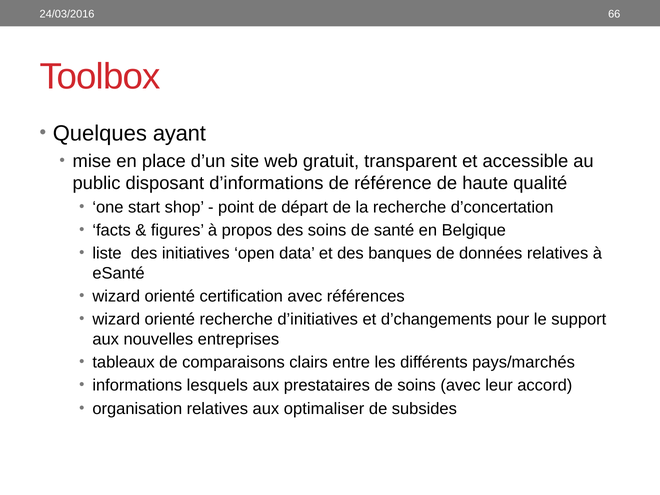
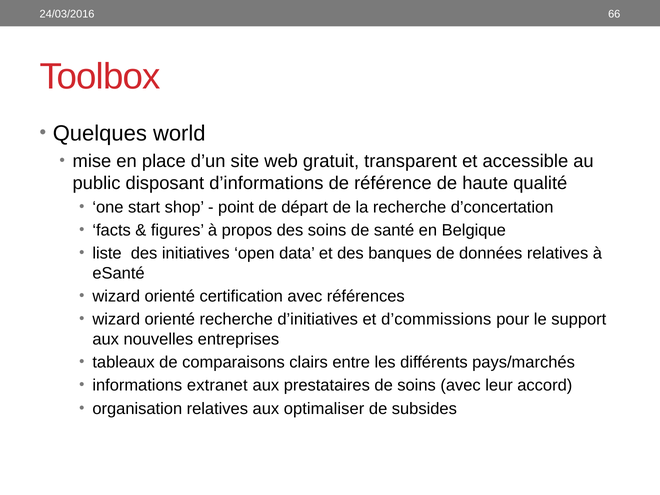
ayant: ayant -> world (179, 134)
d’changements: d’changements -> d’commissions (436, 319)
lesquels: lesquels -> extranet (217, 385)
